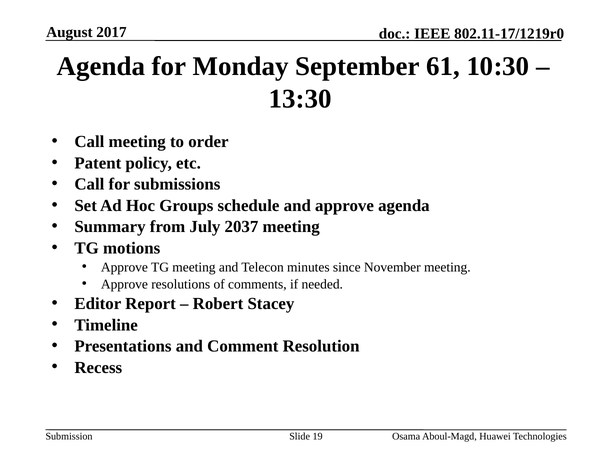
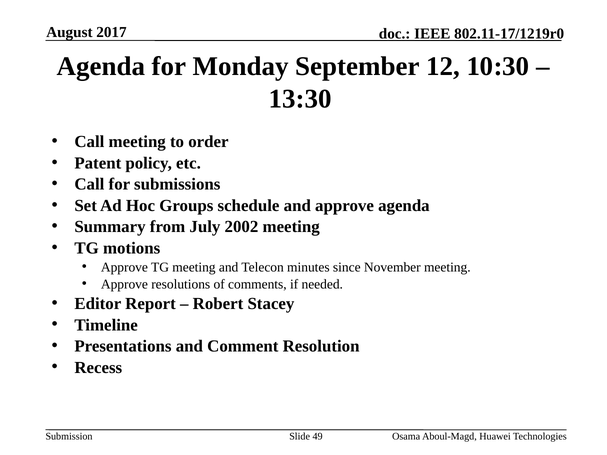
61: 61 -> 12 (443, 67)
2037: 2037 -> 2002 (241, 227)
19: 19 -> 49 (318, 437)
